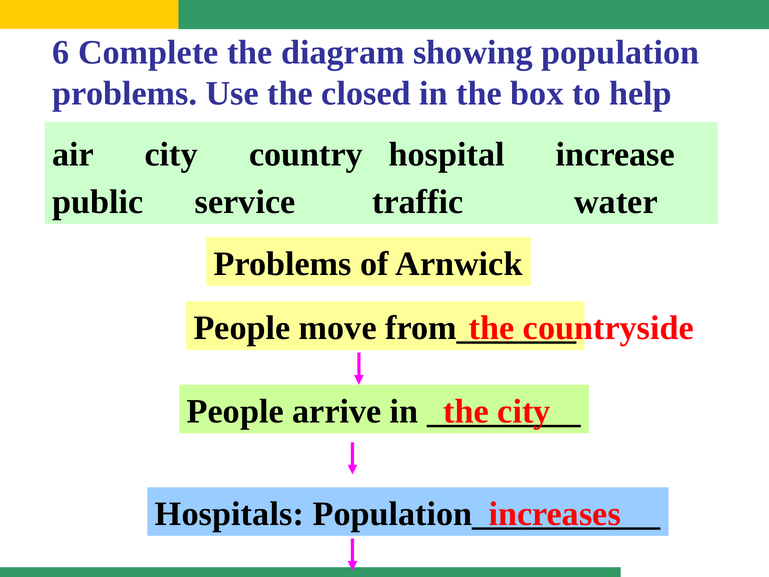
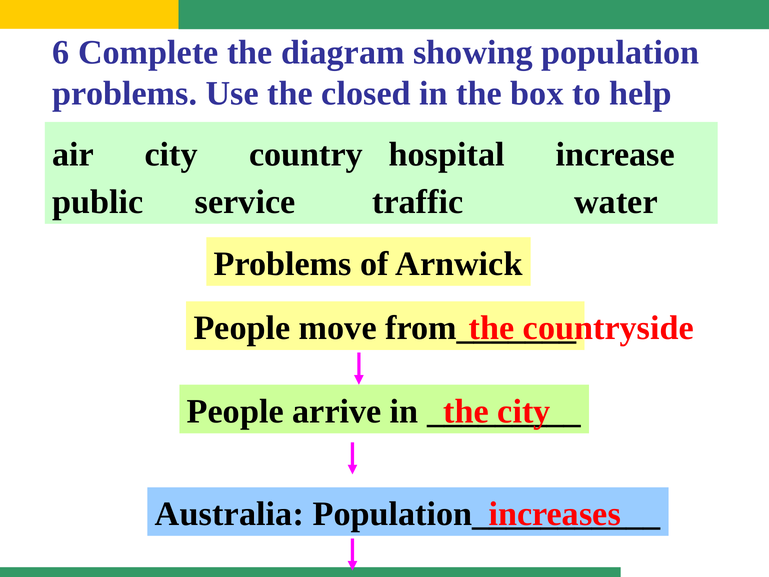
Hospitals: Hospitals -> Australia (229, 514)
